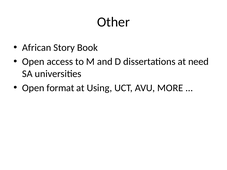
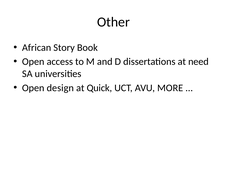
format: format -> design (60, 88)
Using: Using -> Quick (99, 88)
